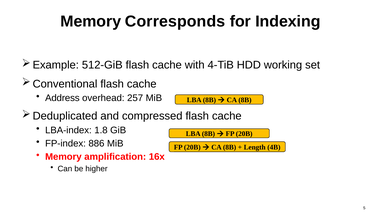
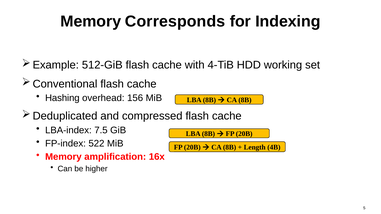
Address: Address -> Hashing (62, 98)
257: 257 -> 156 (135, 98)
1.8: 1.8 -> 7.5 (101, 130)
886: 886 -> 522 (96, 144)
